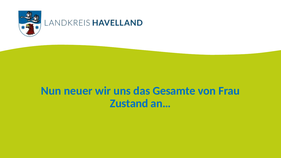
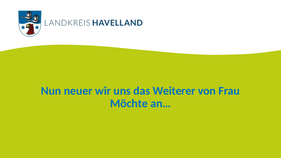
Gesamte: Gesamte -> Weiterer (174, 91)
Zustand: Zustand -> Möchte (129, 104)
